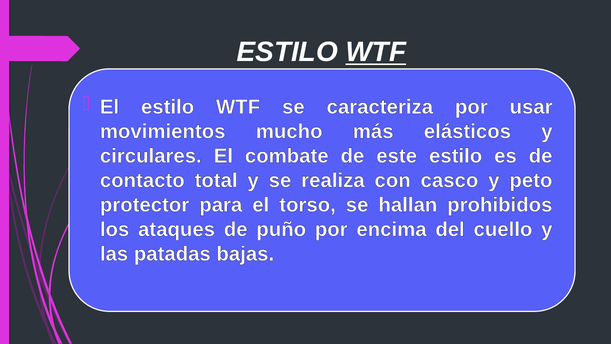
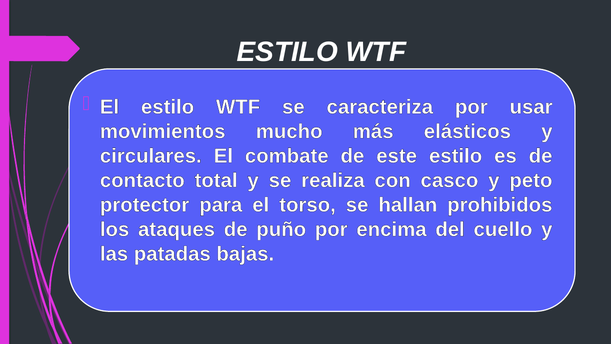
WTF underline: present -> none (376, 52)
